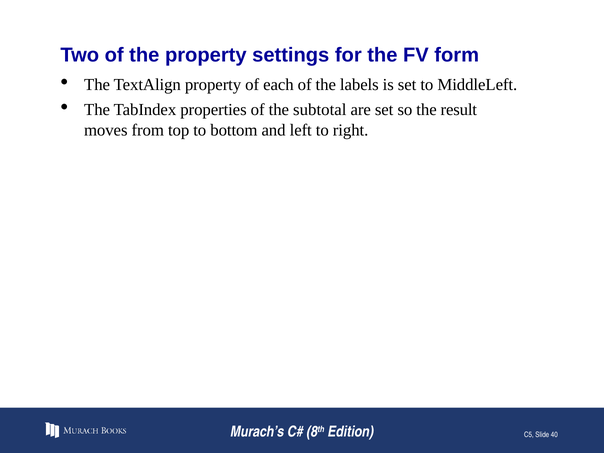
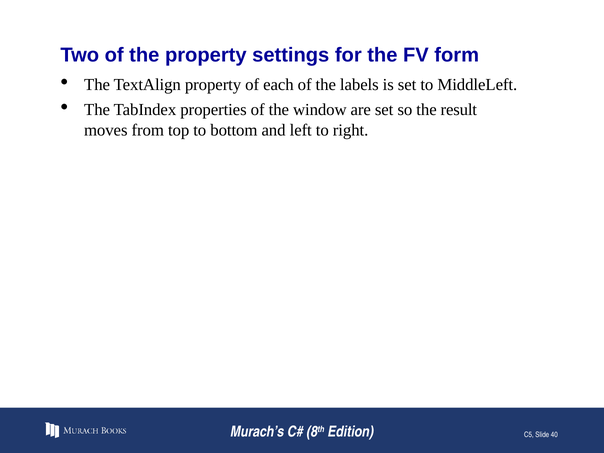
subtotal: subtotal -> window (320, 110)
